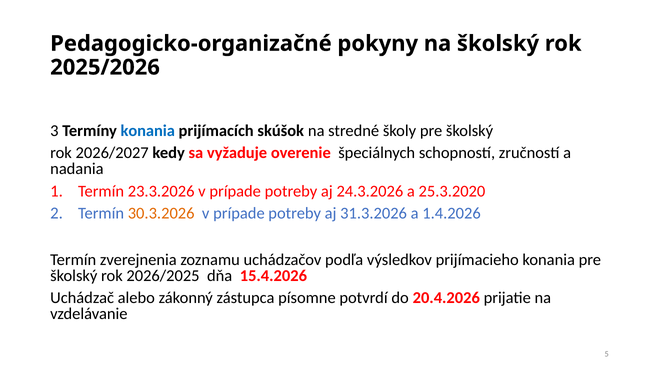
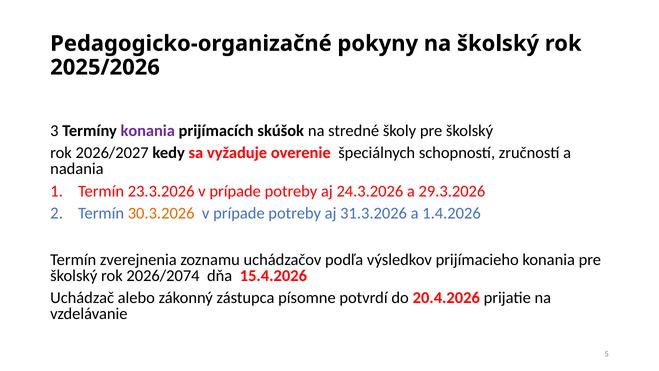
konania colour: blue -> purple (148, 131)
25.3.2020: 25.3.2020 -> 29.3.2026 (452, 191)
2026/2025: 2026/2025 -> 2026/2074 (163, 275)
